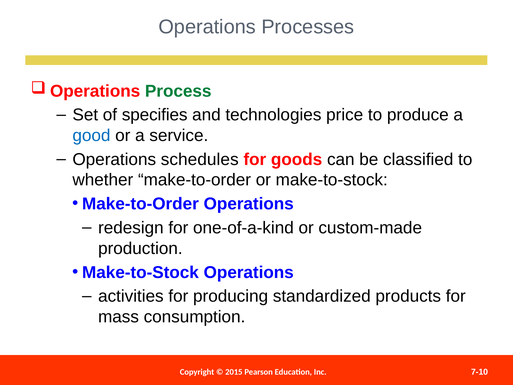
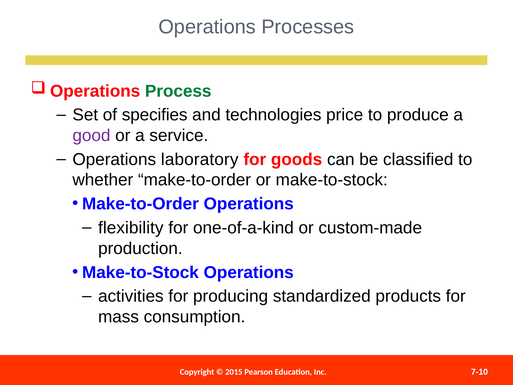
good colour: blue -> purple (91, 135)
schedules: schedules -> laboratory (200, 159)
redesign: redesign -> flexibility (131, 228)
